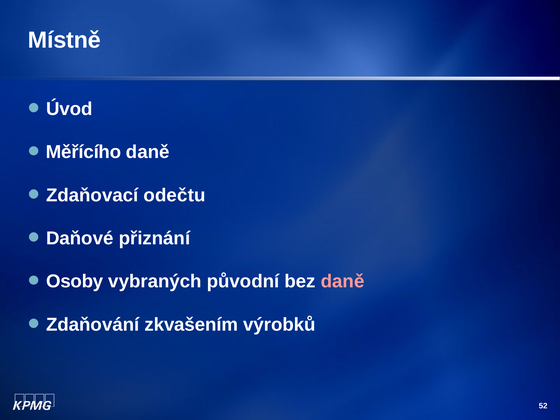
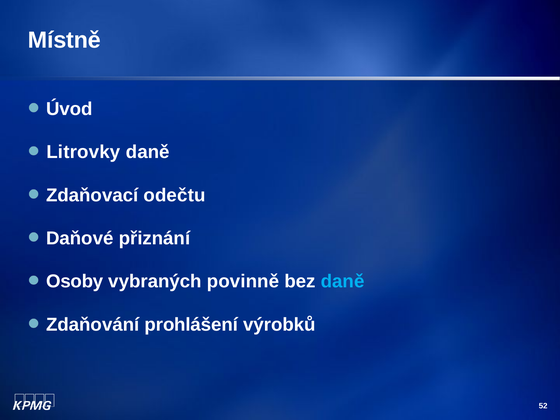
Měřícího: Měřícího -> Litrovky (83, 152)
původní: původní -> povinně (243, 281)
daně colour: pink -> light blue (343, 281)
zkvašením: zkvašením -> prohlášení (191, 325)
